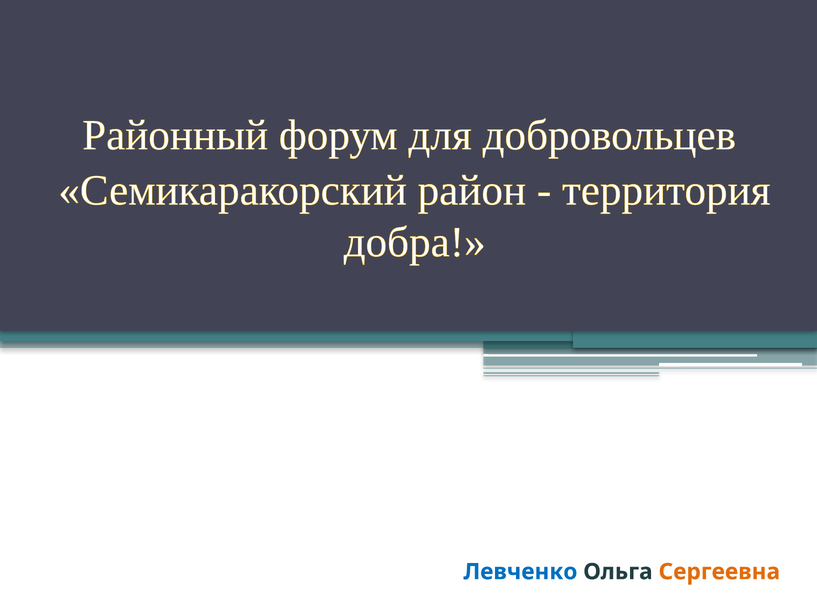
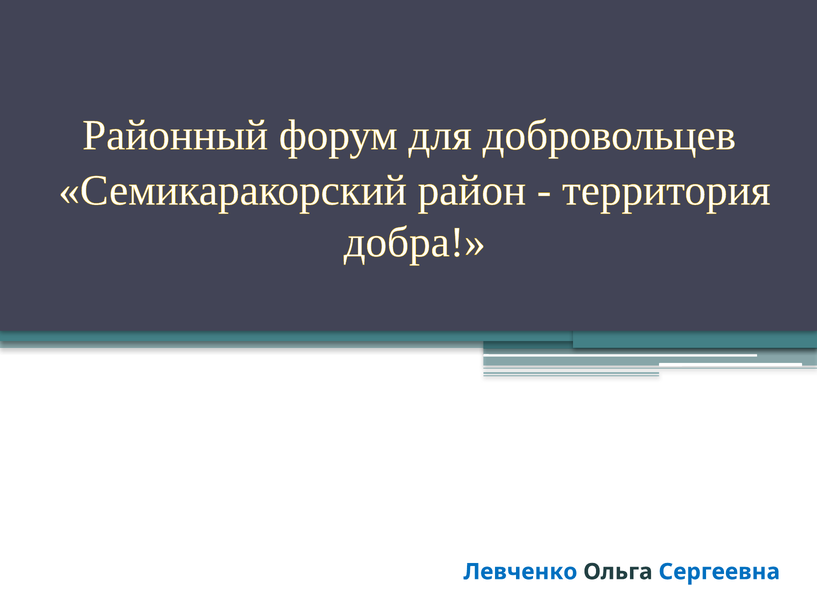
Сергеевна colour: orange -> blue (719, 572)
